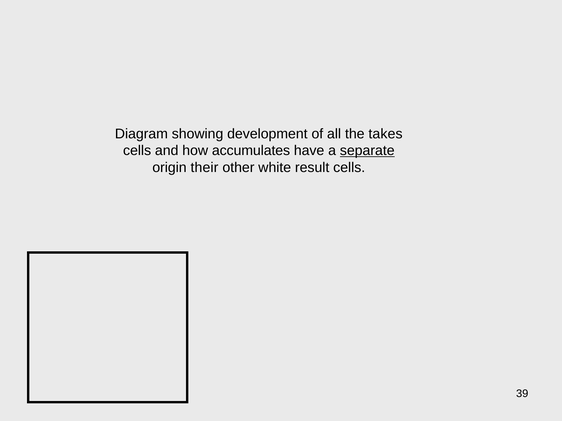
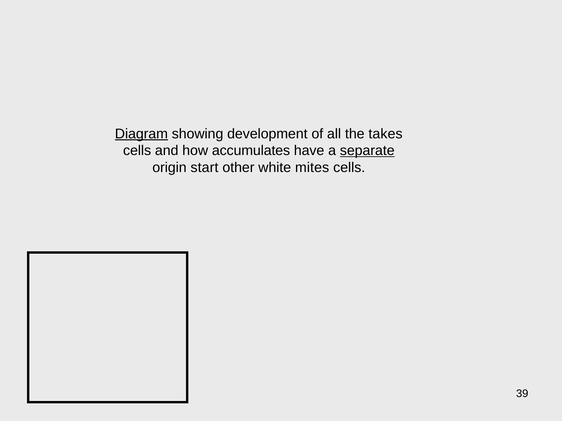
Diagram underline: none -> present (141, 134)
their: their -> start (204, 168)
result: result -> mites (312, 168)
